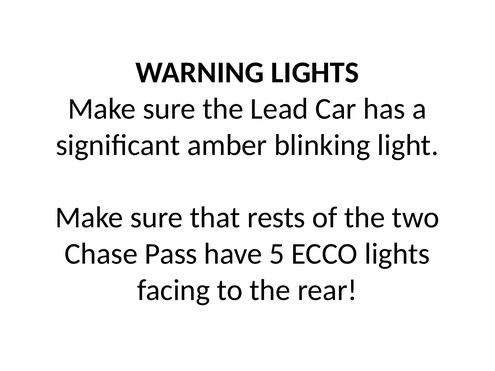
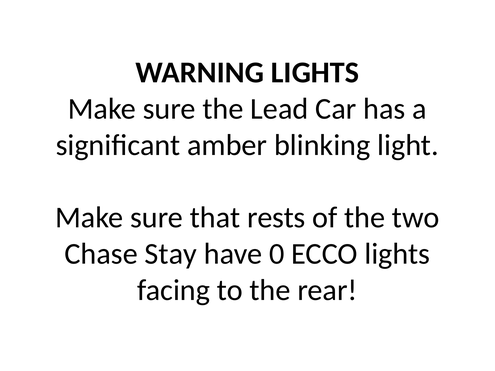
Pass: Pass -> Stay (171, 254)
5: 5 -> 0 (277, 254)
